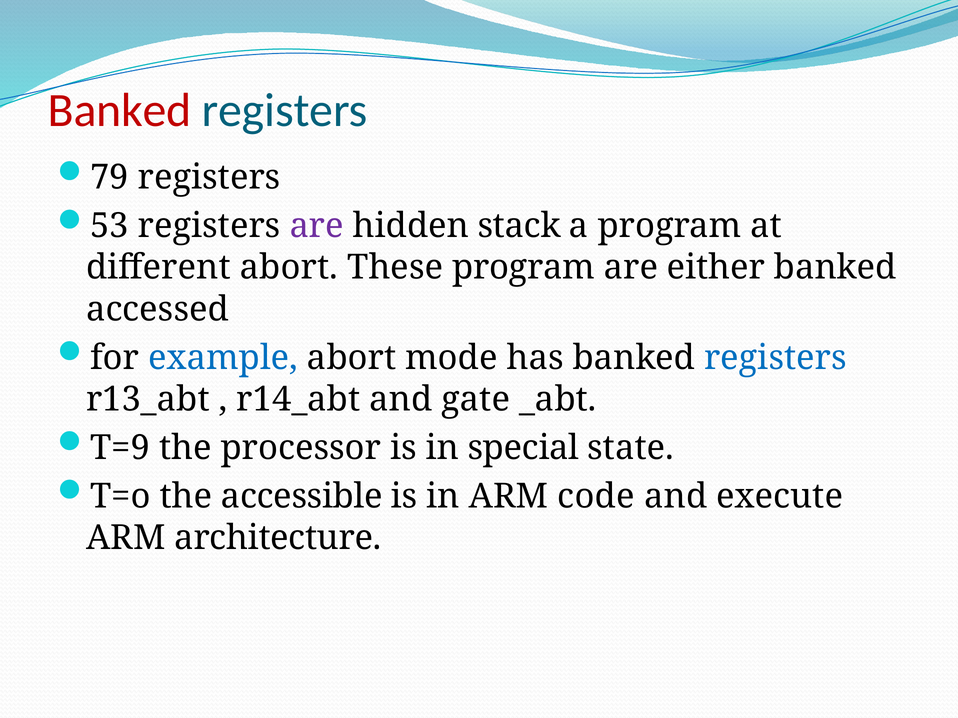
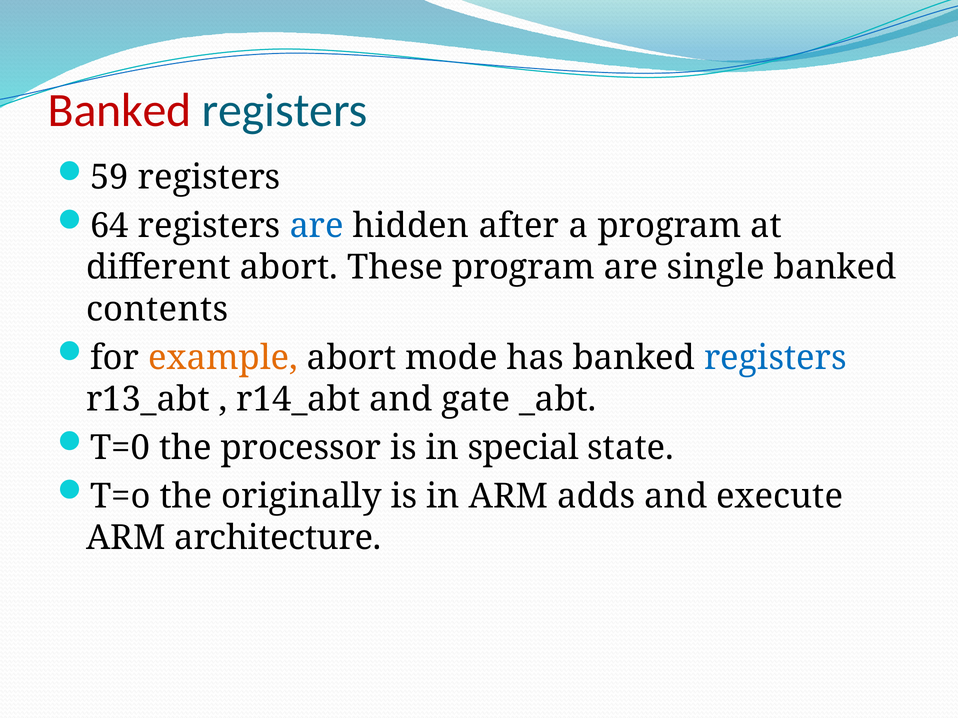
79: 79 -> 59 (110, 178)
53: 53 -> 64 (110, 226)
are colour: purple -> blue (317, 226)
stack: stack -> after (519, 226)
either: either -> single (716, 268)
accessed: accessed -> contents (157, 309)
example colour: blue -> orange (223, 358)
T=9: T=9 -> T=0 (120, 448)
accessible: accessible -> originally (302, 496)
code: code -> adds (596, 496)
